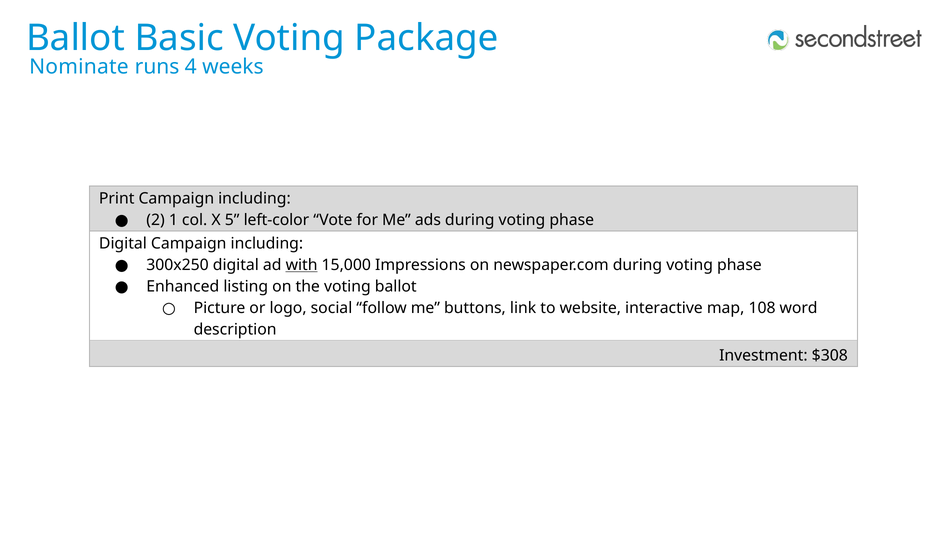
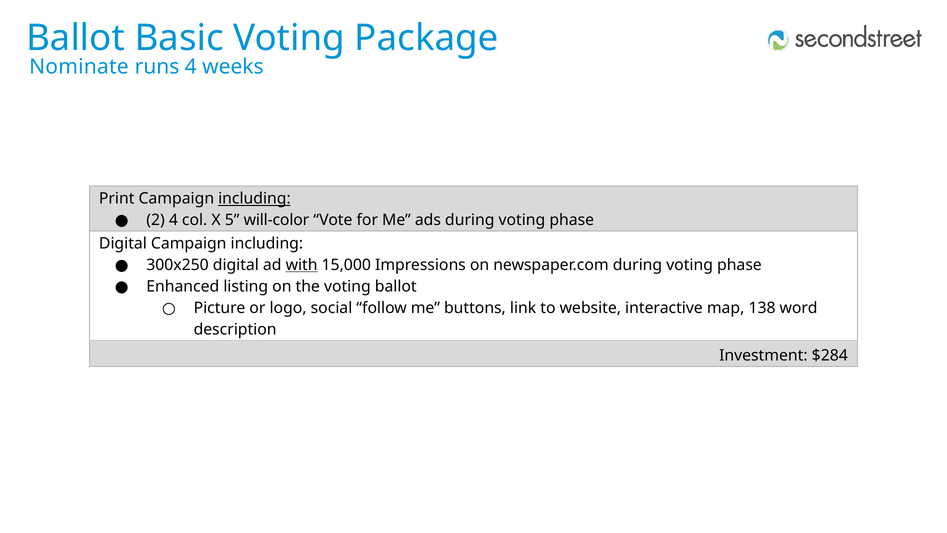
including underline: none -> present (254, 199)
2 1: 1 -> 4 (173, 220)
left-color: left-color -> will-color (276, 220)
108: 108 -> 138 (762, 308)
$308: $308 -> $284 (830, 355)
